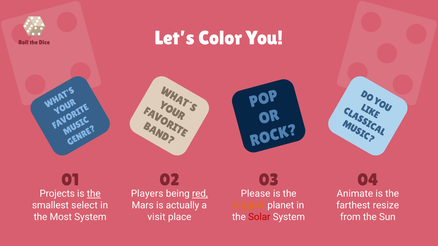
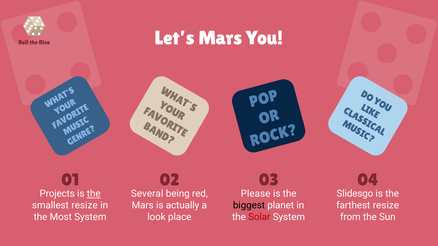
Let’s Color: Color -> Mars (220, 38)
Players: Players -> Several (147, 194)
red underline: present -> none (200, 194)
Animate: Animate -> Slidesgo (355, 194)
smallest select: select -> resize (85, 206)
biggest colour: orange -> black (249, 206)
visit: visit -> look (156, 217)
